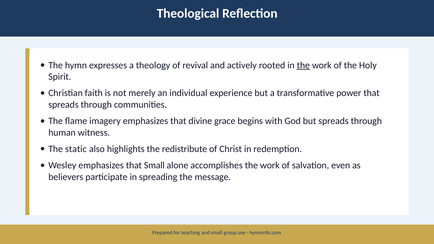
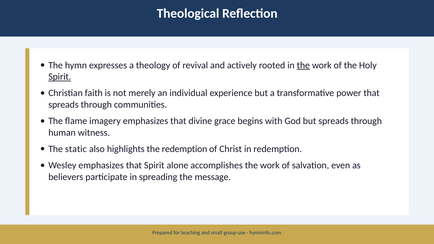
Spirit underline: none -> present (60, 77)
the redistribute: redistribute -> redemption (185, 149)
that Small: Small -> Spirit (154, 165)
